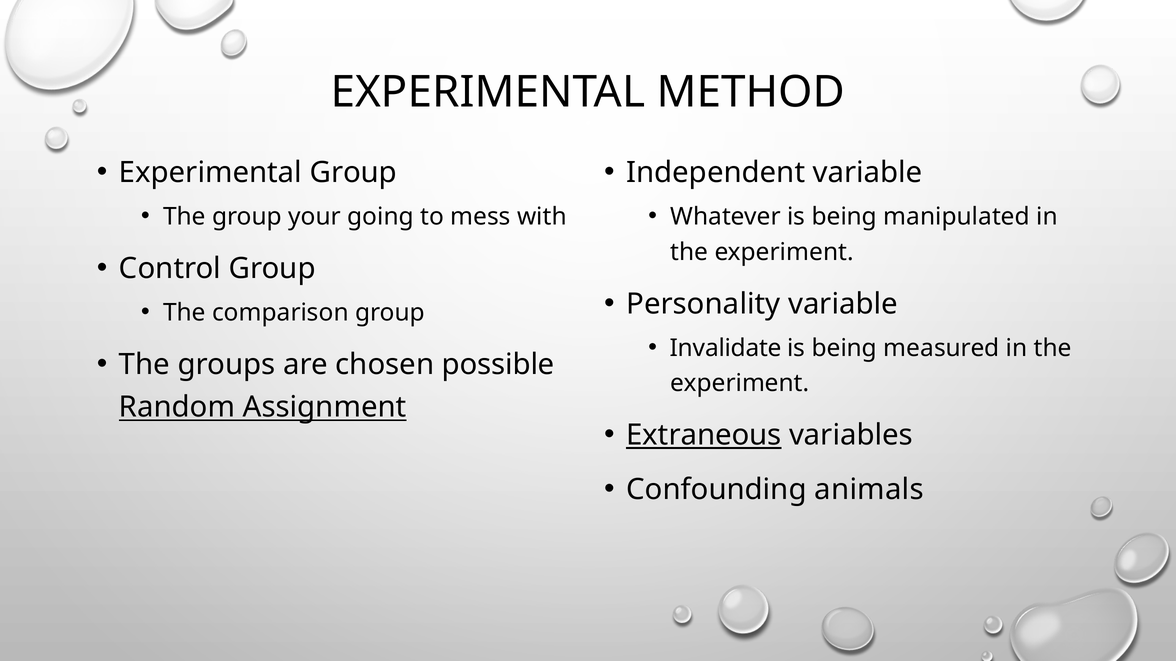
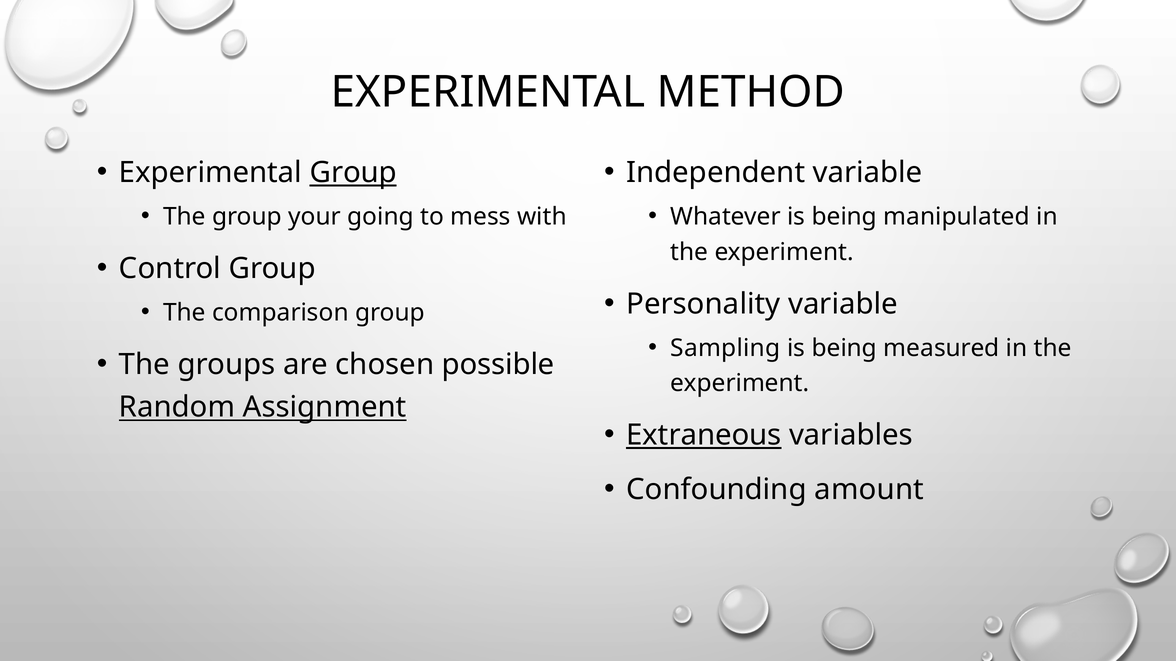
Group underline: none -> present (353, 173)
Invalidate: Invalidate -> Sampling (725, 348)
animals: animals -> amount (869, 490)
